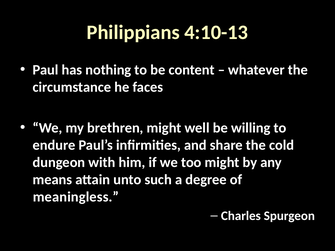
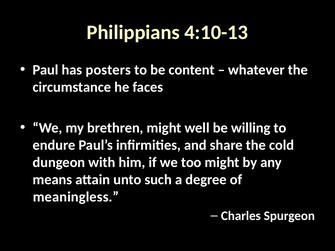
nothing: nothing -> posters (108, 70)
